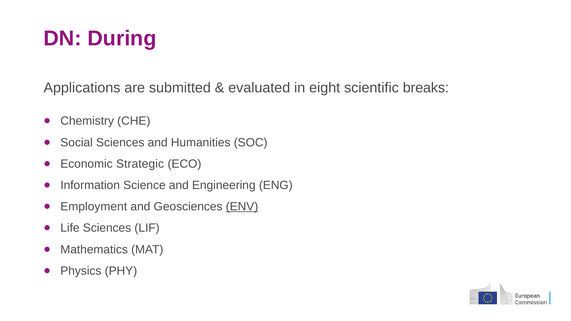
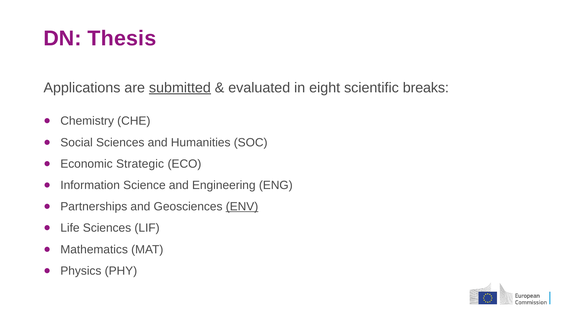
During: During -> Thesis (122, 38)
submitted underline: none -> present (180, 88)
Employment: Employment -> Partnerships (94, 207)
